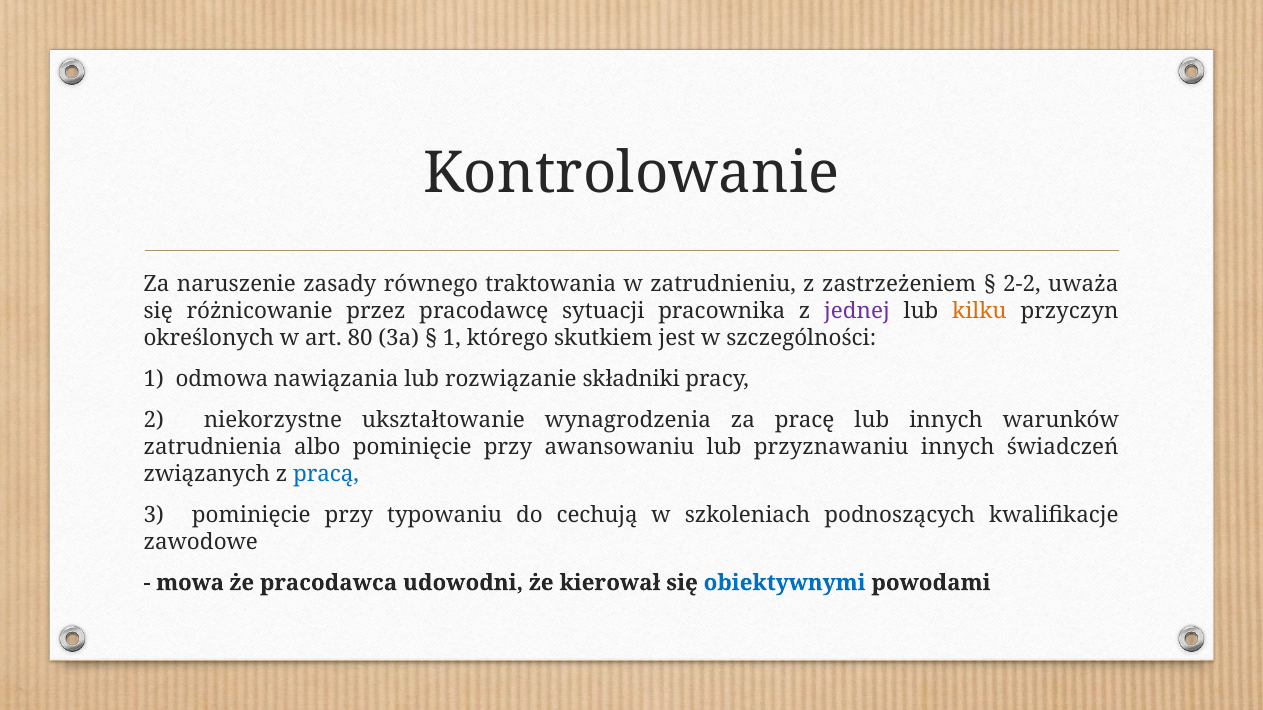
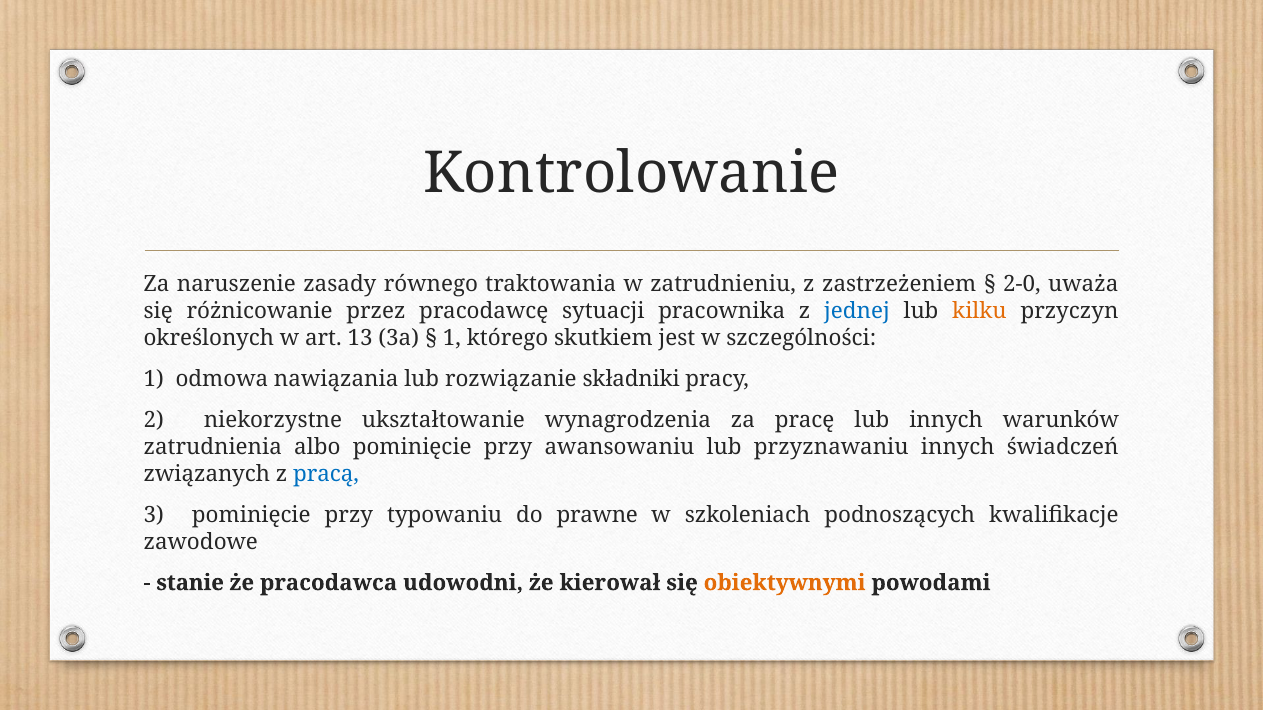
2-2: 2-2 -> 2-0 (1022, 285)
jednej colour: purple -> blue (857, 311)
80: 80 -> 13 (360, 338)
cechują: cechują -> prawne (597, 515)
mowa: mowa -> stanie (190, 583)
obiektywnymi colour: blue -> orange (785, 583)
